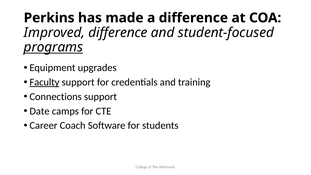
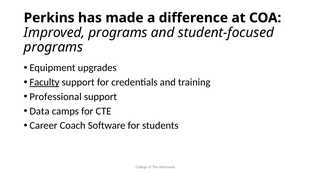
Improved difference: difference -> programs (118, 33)
programs underline: present -> none (53, 47)
Connections: Connections -> Professional (56, 97)
Date: Date -> Data (40, 111)
